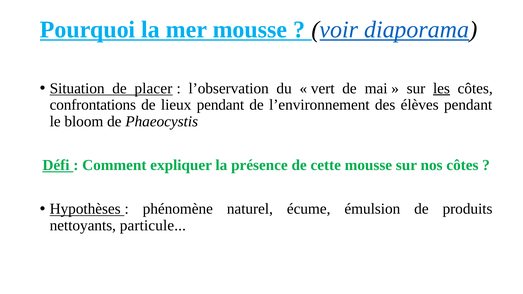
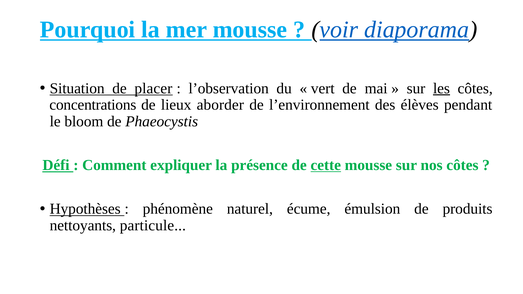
confrontations: confrontations -> concentrations (93, 105)
lieux pendant: pendant -> aborder (220, 105)
cette underline: none -> present (326, 165)
